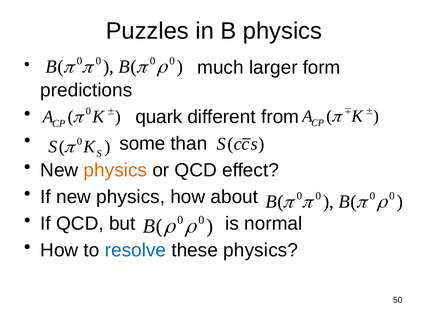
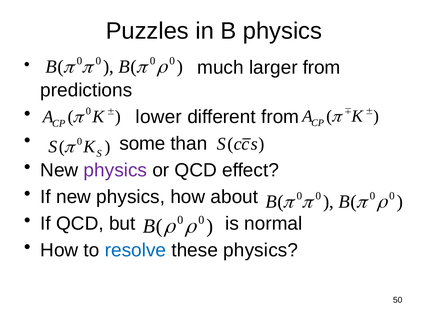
larger form: form -> from (322, 68)
quark: quark -> lower (159, 117)
physics colour: orange -> purple (115, 170)
